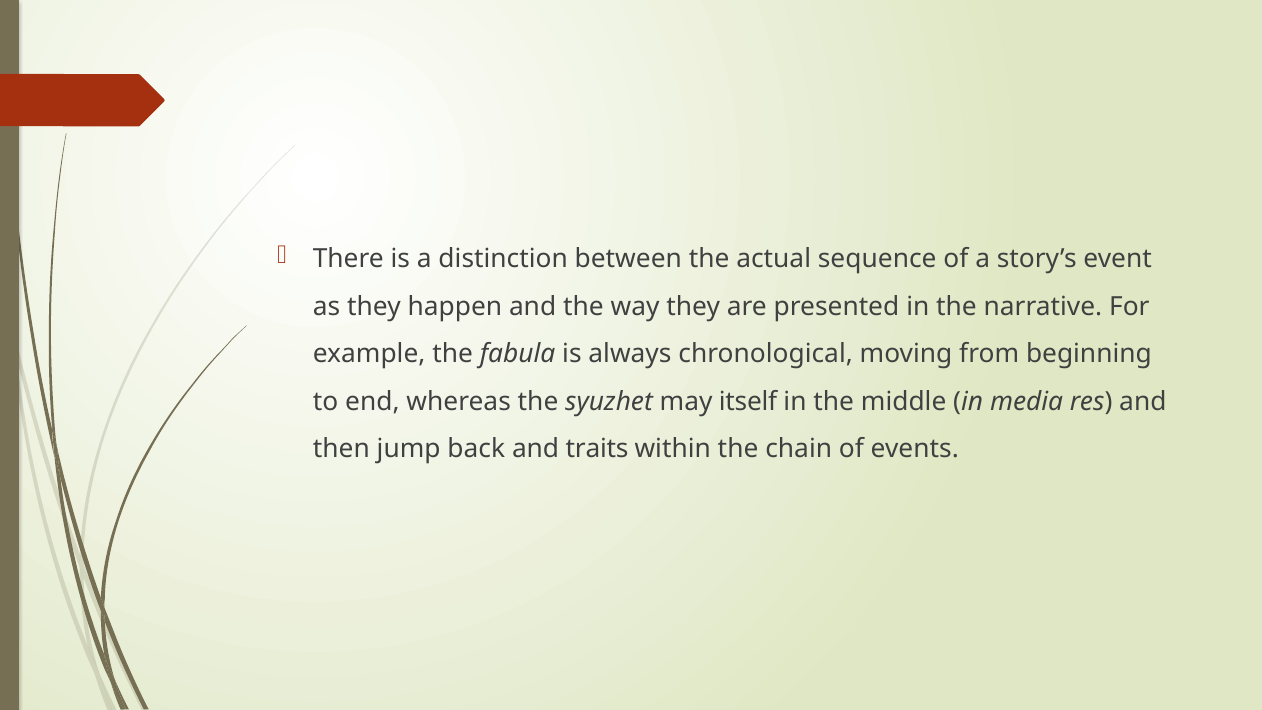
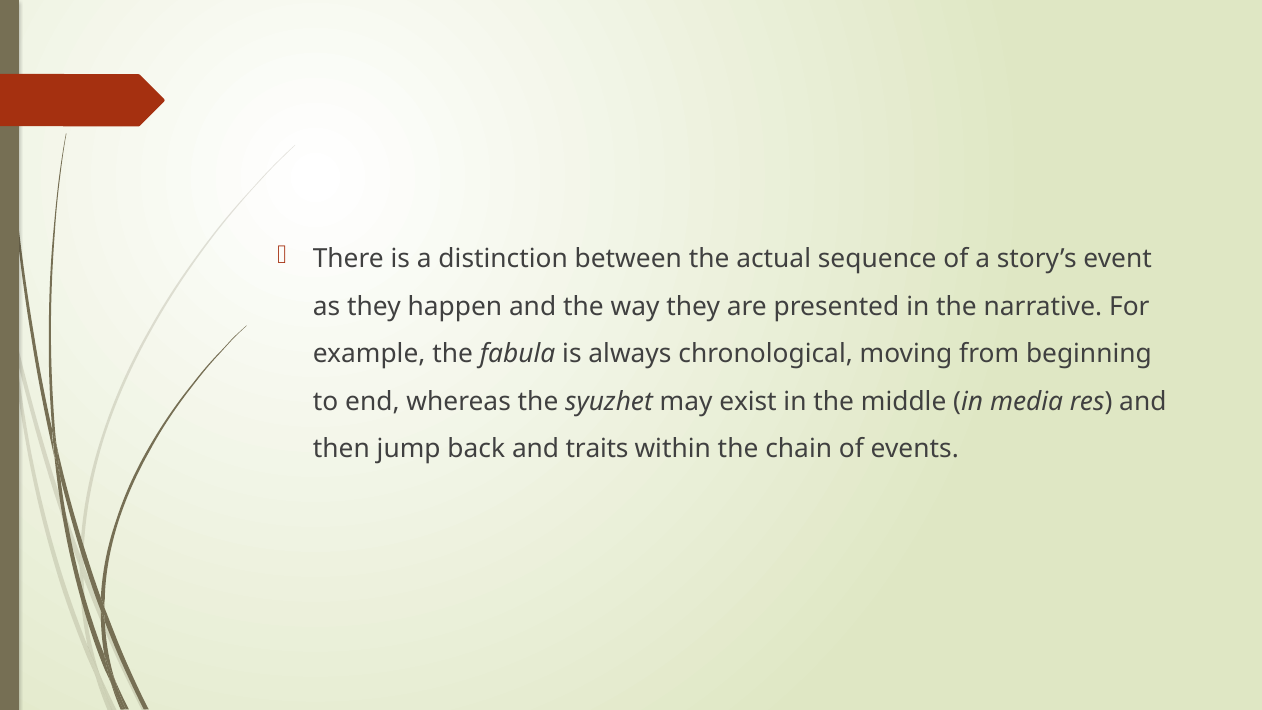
itself: itself -> exist (748, 401)
